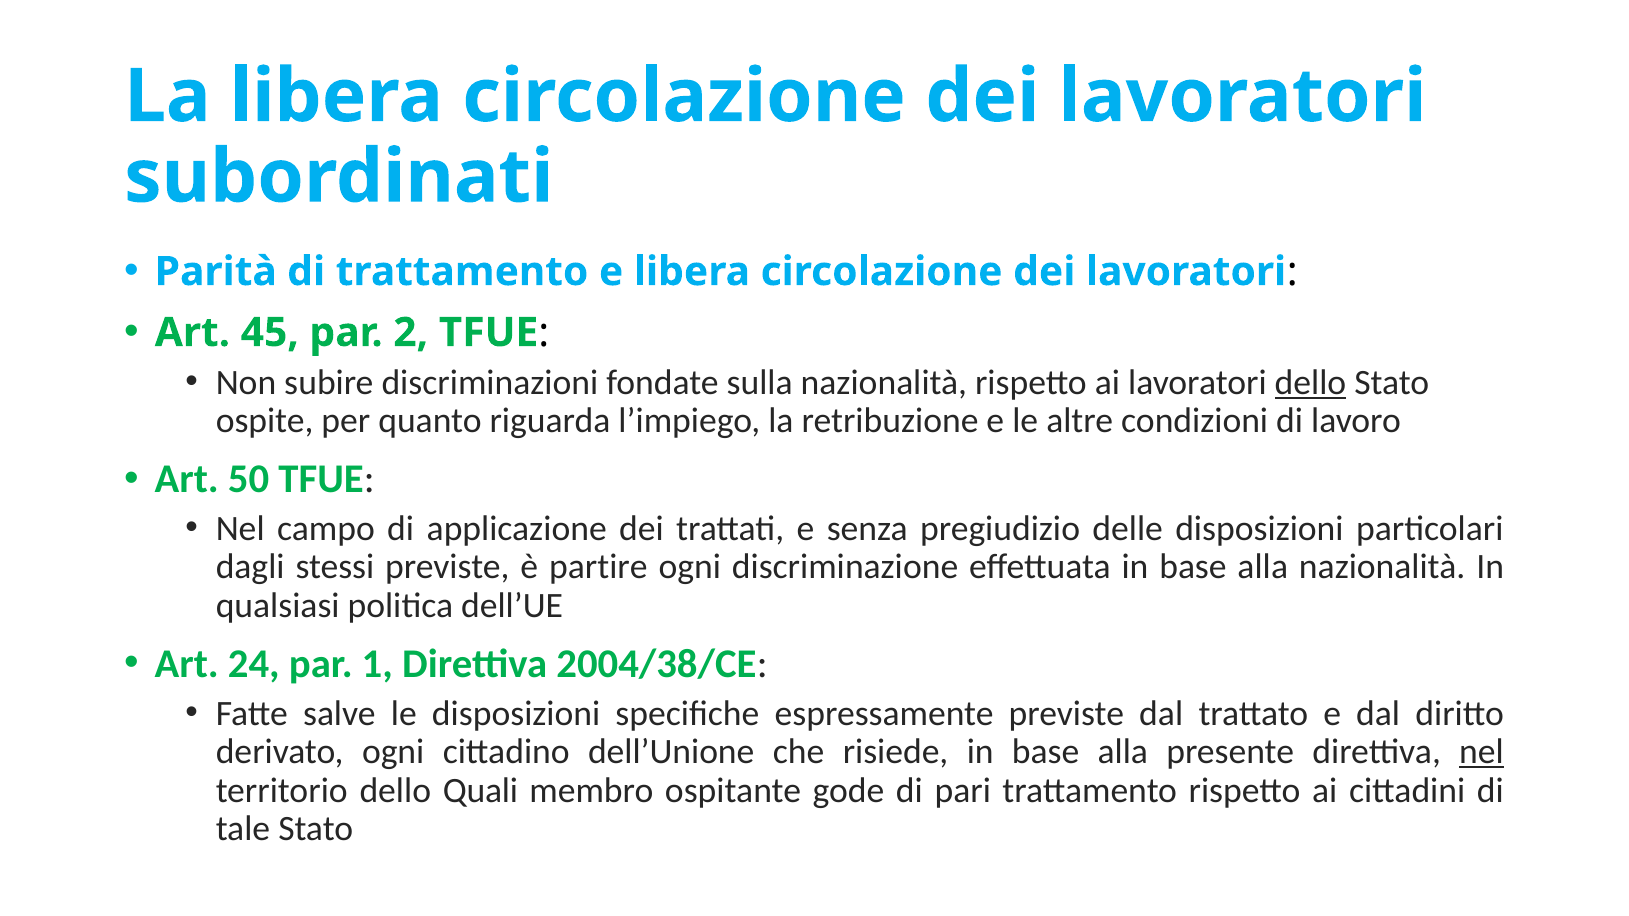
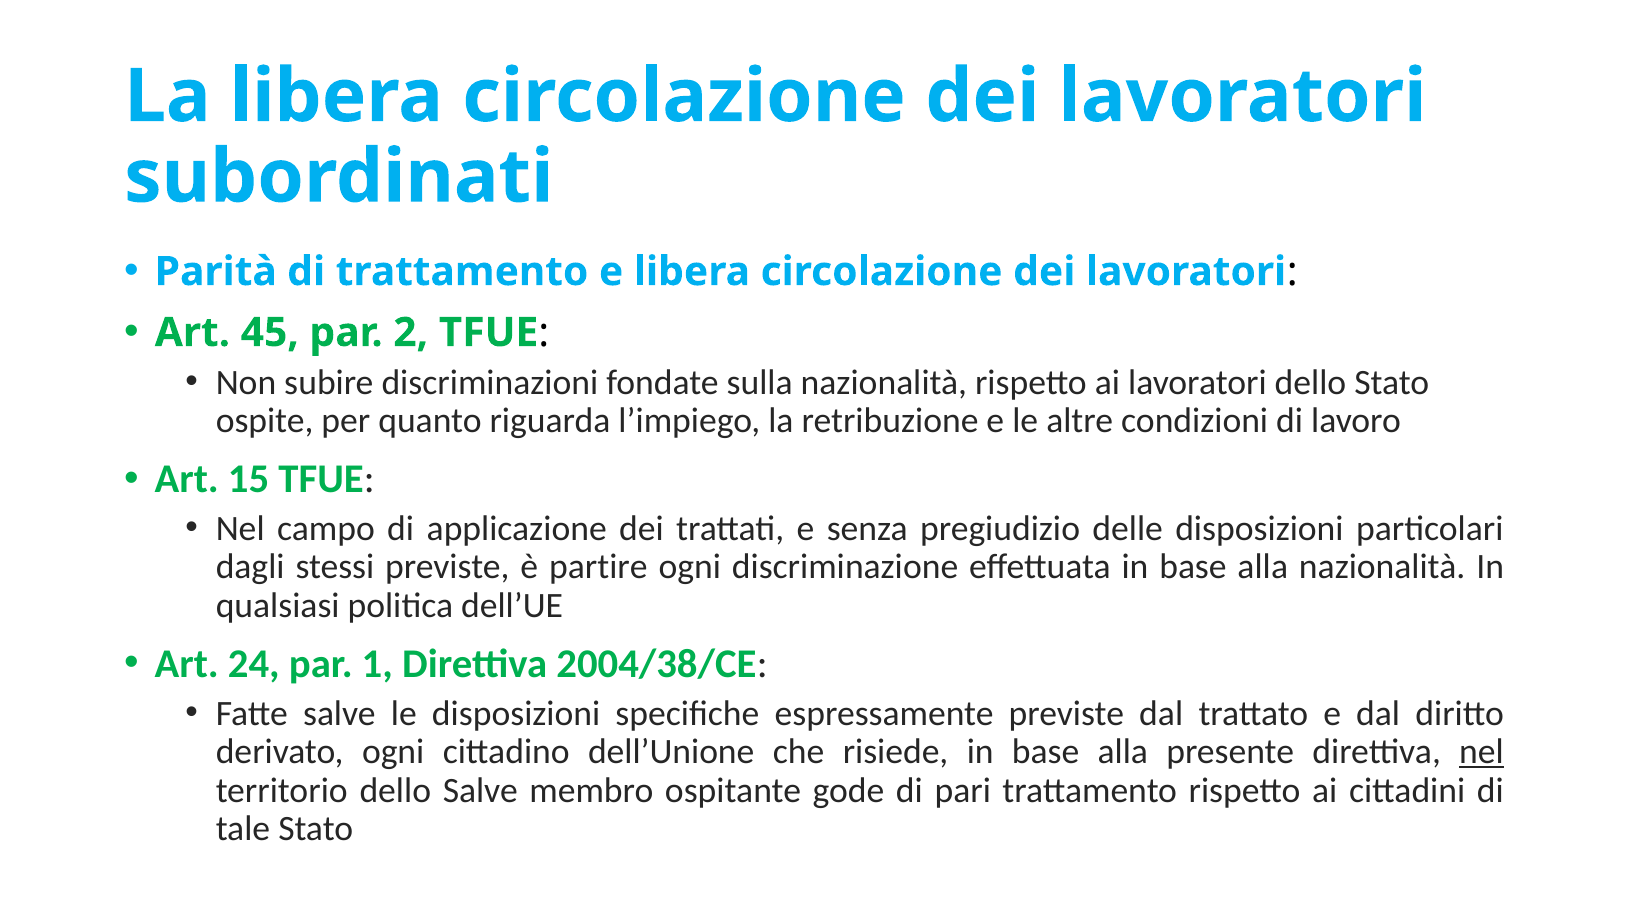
dello underline: present -> none (1310, 382)
50: 50 -> 15 (249, 479)
dello Quali: Quali -> Salve (480, 791)
